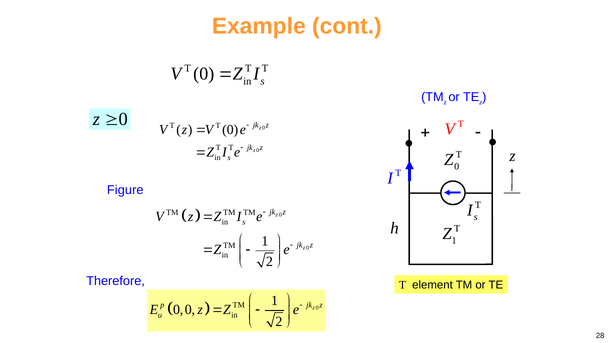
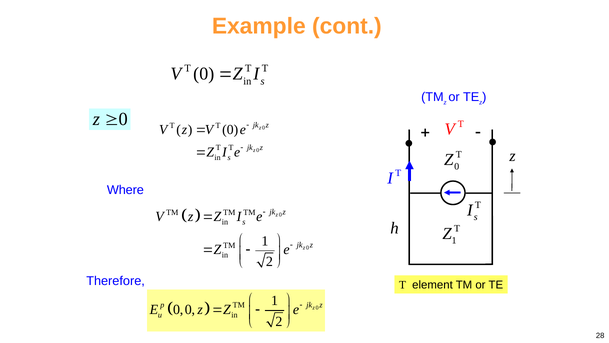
Figure: Figure -> Where (125, 190)
